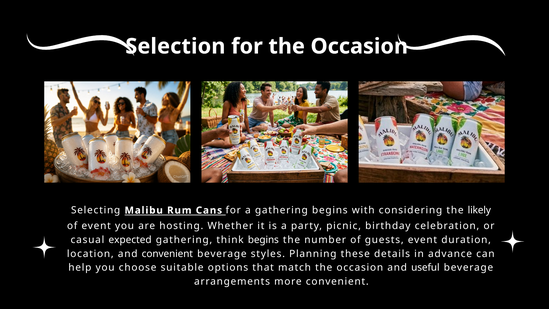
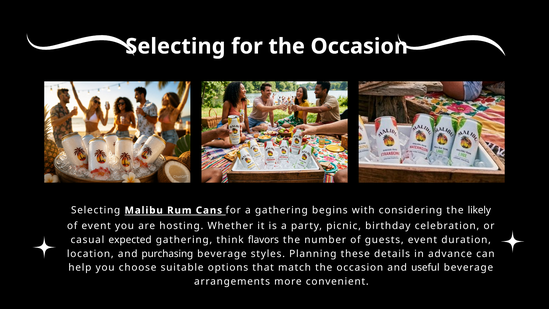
Selection: Selection -> Selecting (175, 46)
think begins: begins -> flavors (263, 240)
and convenient: convenient -> purchasing (167, 254)
